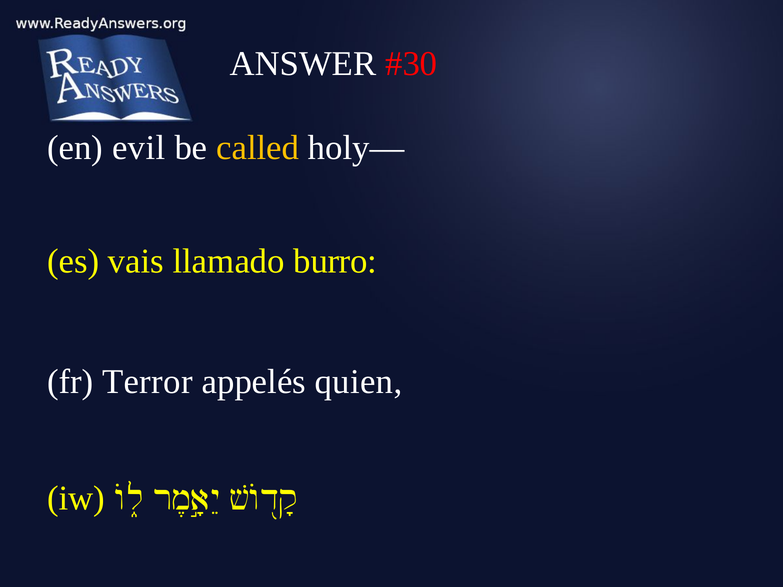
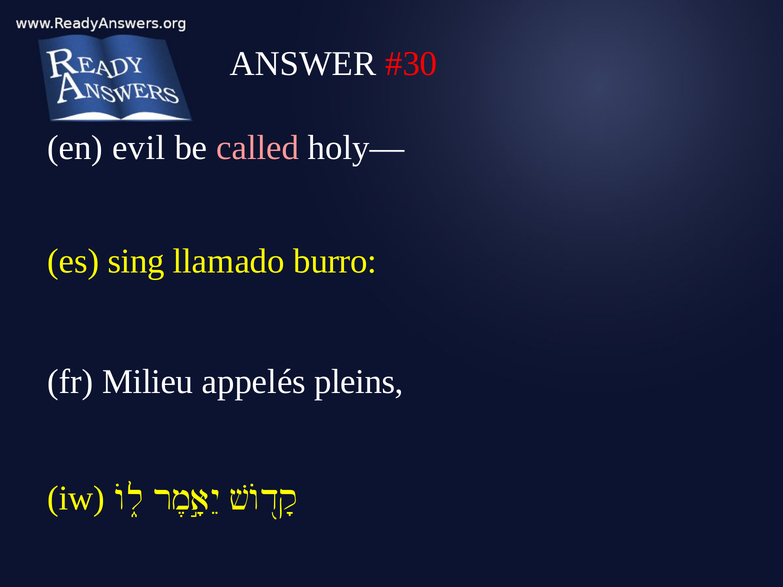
called colour: yellow -> pink (258, 148)
vais: vais -> sing (136, 261)
Terror: Terror -> Milieu (148, 382)
quien: quien -> pleins (359, 382)
